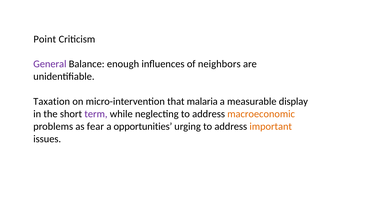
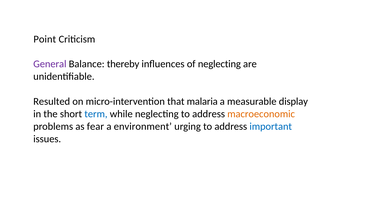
enough: enough -> thereby (123, 64)
of neighbors: neighbors -> neglecting (219, 64)
Taxation: Taxation -> Resulted (52, 101)
term colour: purple -> blue (96, 114)
opportunities: opportunities -> environment (143, 126)
important colour: orange -> blue (271, 126)
